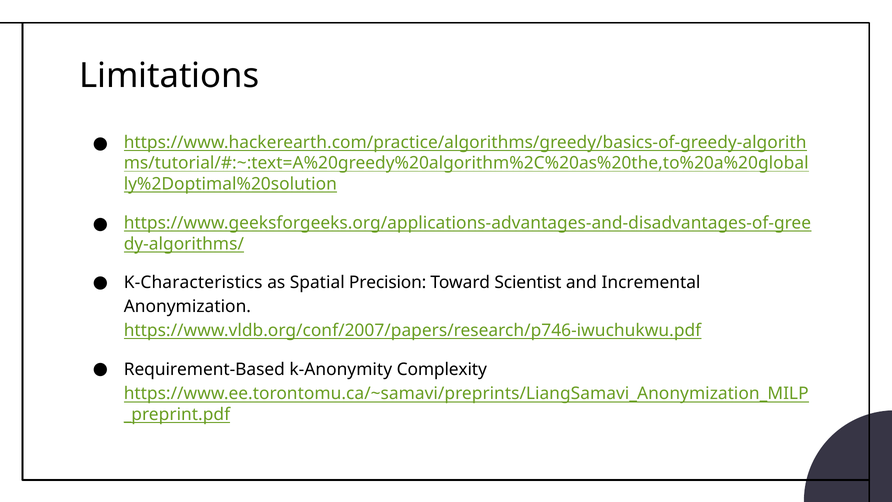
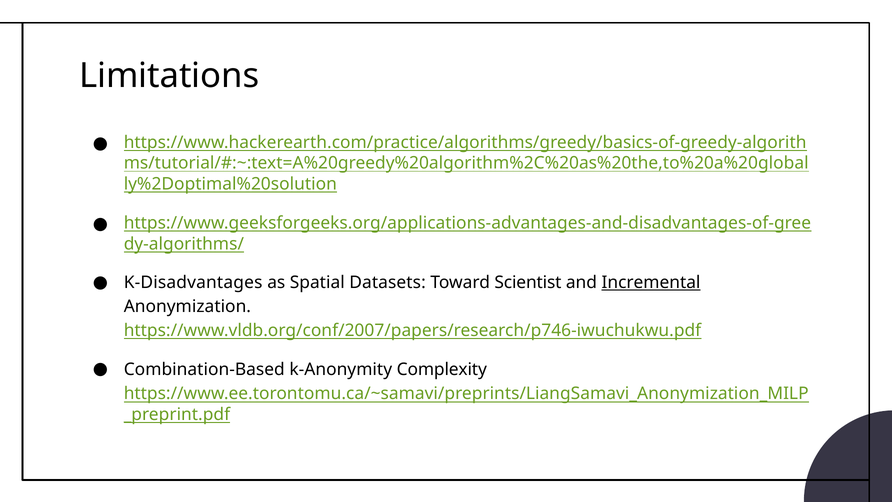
K-Characteristics: K-Characteristics -> K-Disadvantages (193, 283)
Precision: Precision -> Datasets (388, 283)
Incremental underline: none -> present (651, 283)
Requirement-Based: Requirement-Based -> Combination-Based (204, 369)
